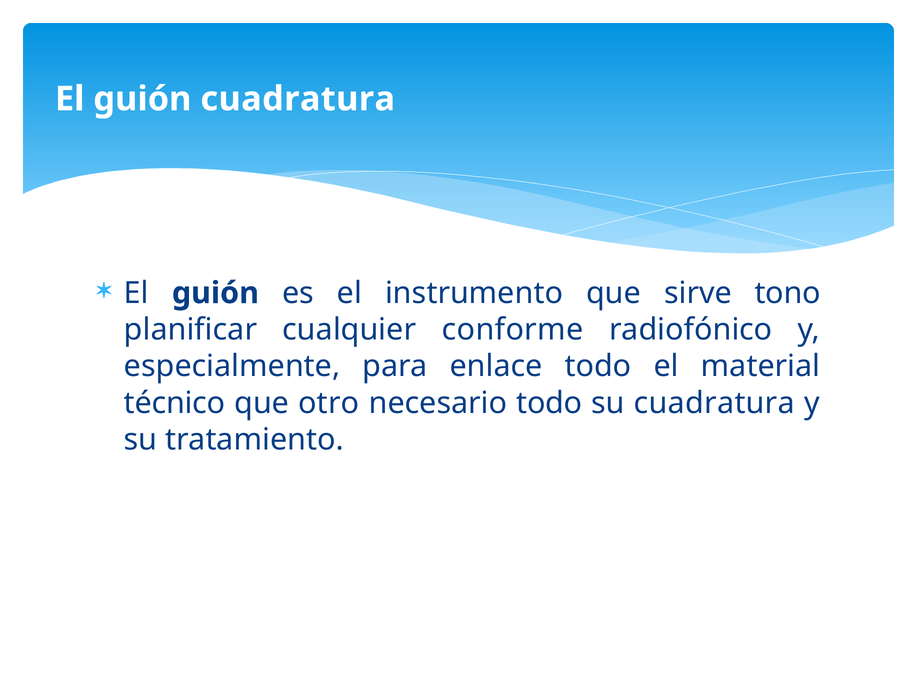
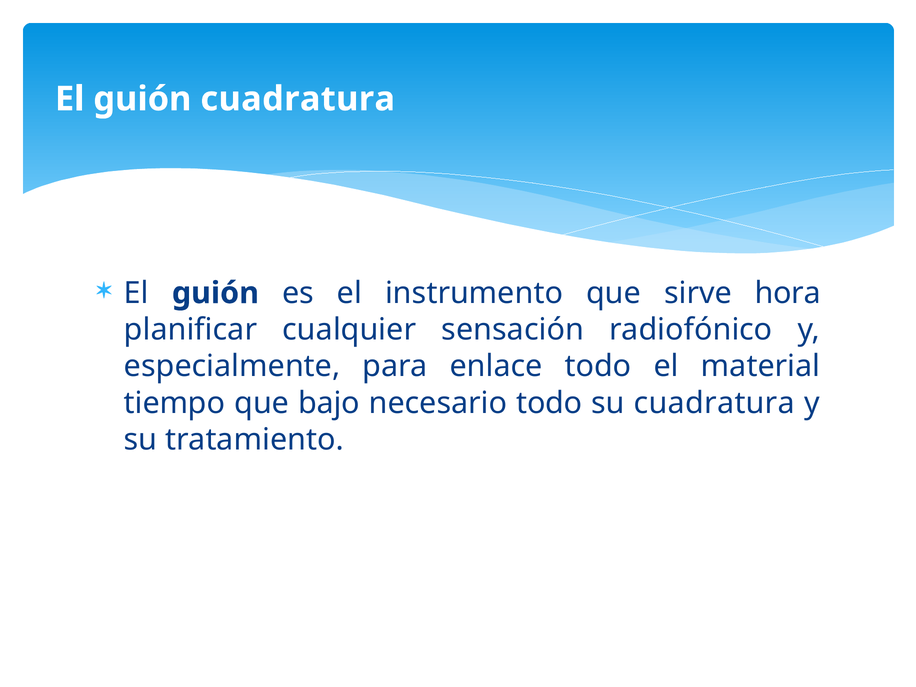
tono: tono -> hora (788, 293)
conforme: conforme -> sensación (513, 330)
técnico: técnico -> tiempo (175, 403)
otro: otro -> bajo (329, 403)
